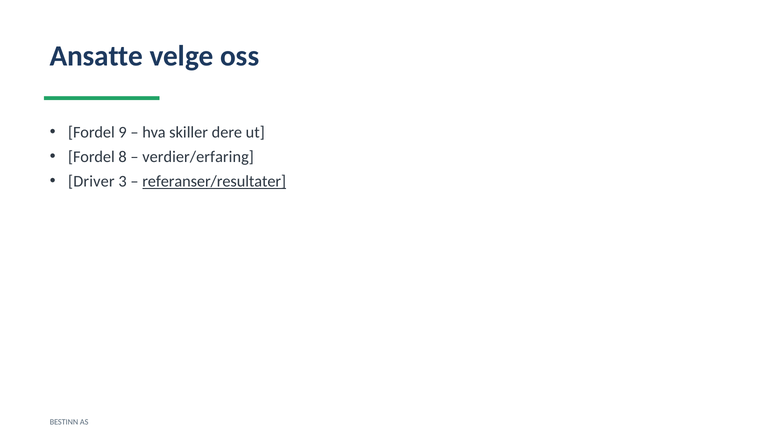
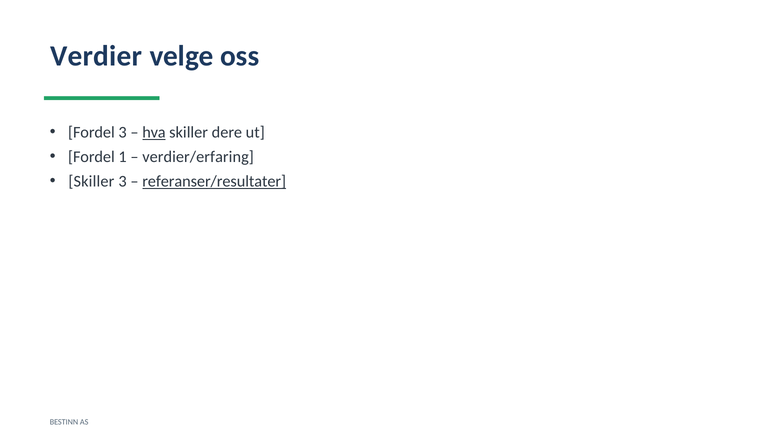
Ansatte: Ansatte -> Verdier (96, 56)
Fordel 9: 9 -> 3 (123, 132)
hva underline: none -> present (154, 132)
8: 8 -> 1 (123, 157)
Driver: Driver -> Skiller (91, 181)
